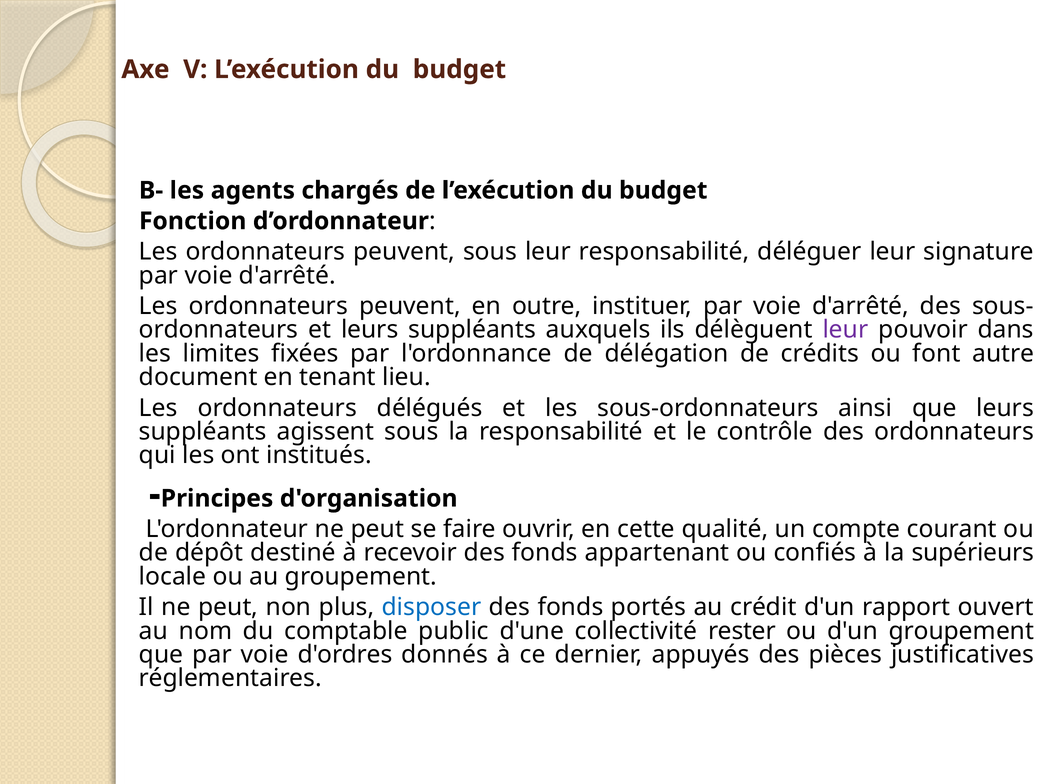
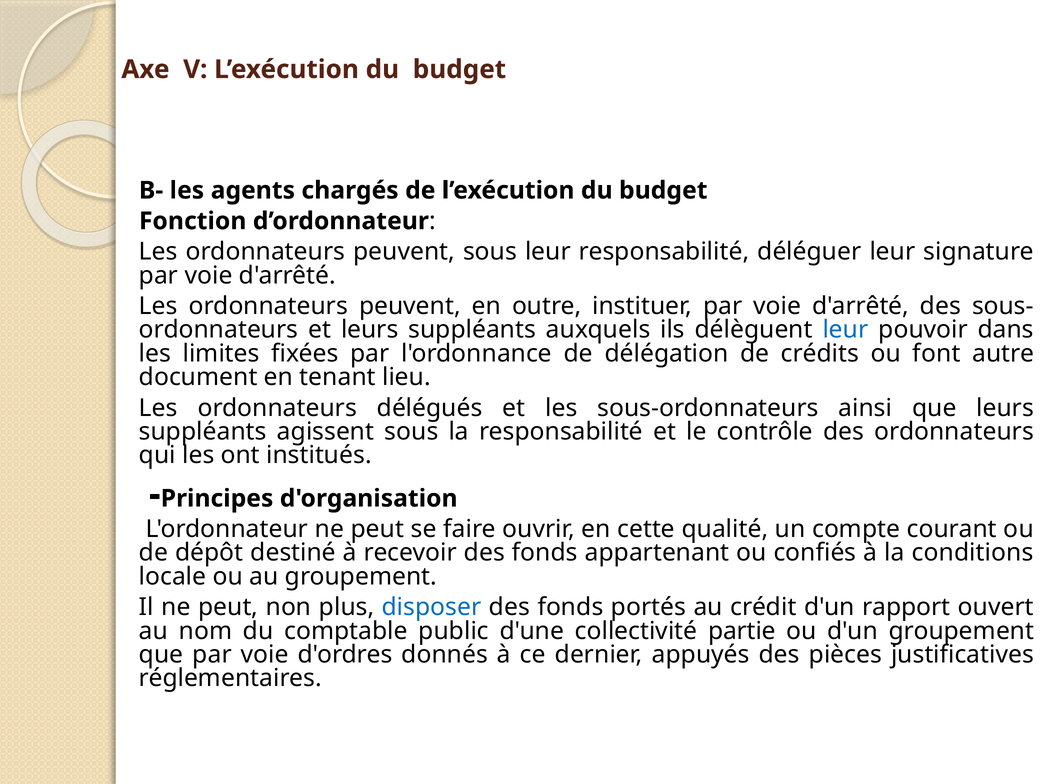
leur colour: purple -> blue (845, 330)
supérieurs: supérieurs -> conditions (973, 553)
rester: rester -> partie (742, 631)
